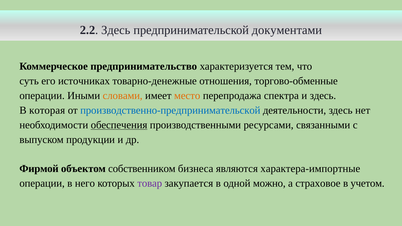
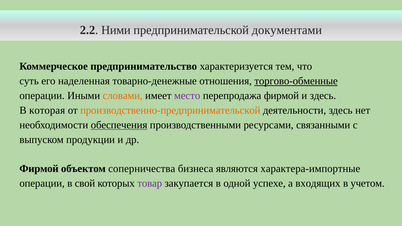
2.2 Здесь: Здесь -> Ними (116, 30)
источниках: источниках -> наделенная (84, 81)
торгово-обменные underline: none -> present (296, 81)
место colour: orange -> purple (187, 96)
перепродажа спектра: спектра -> фирмой (281, 96)
производственно-предпринимательской colour: blue -> orange (170, 110)
собственником: собственником -> соперничества (142, 169)
него: него -> свой (85, 184)
можно: можно -> успехе (269, 184)
страховое: страховое -> входящих (318, 184)
